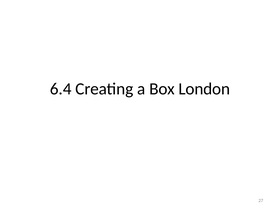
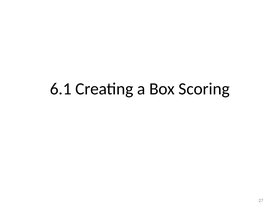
6.4: 6.4 -> 6.1 (61, 89)
London: London -> Scoring (204, 89)
